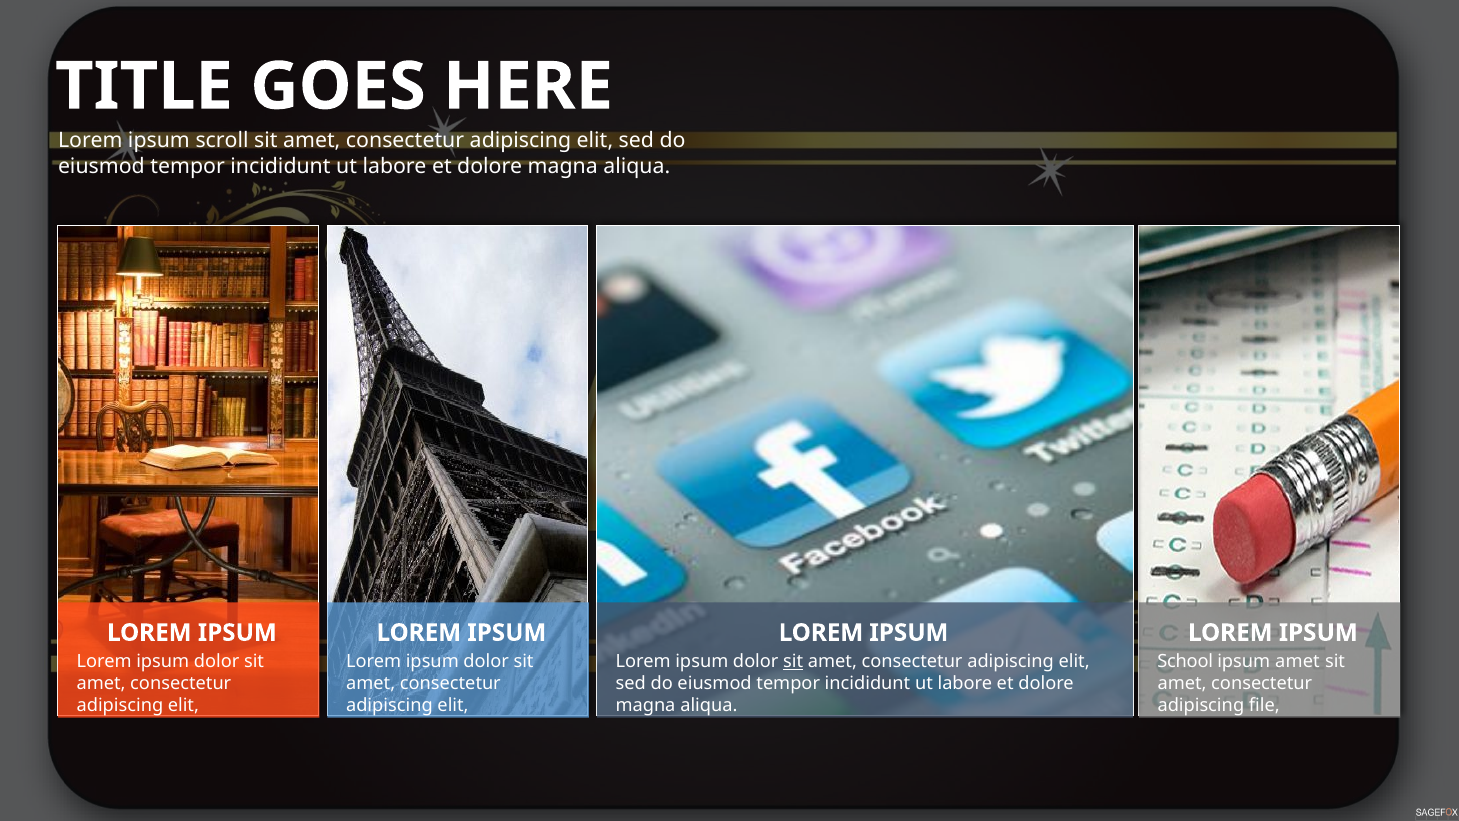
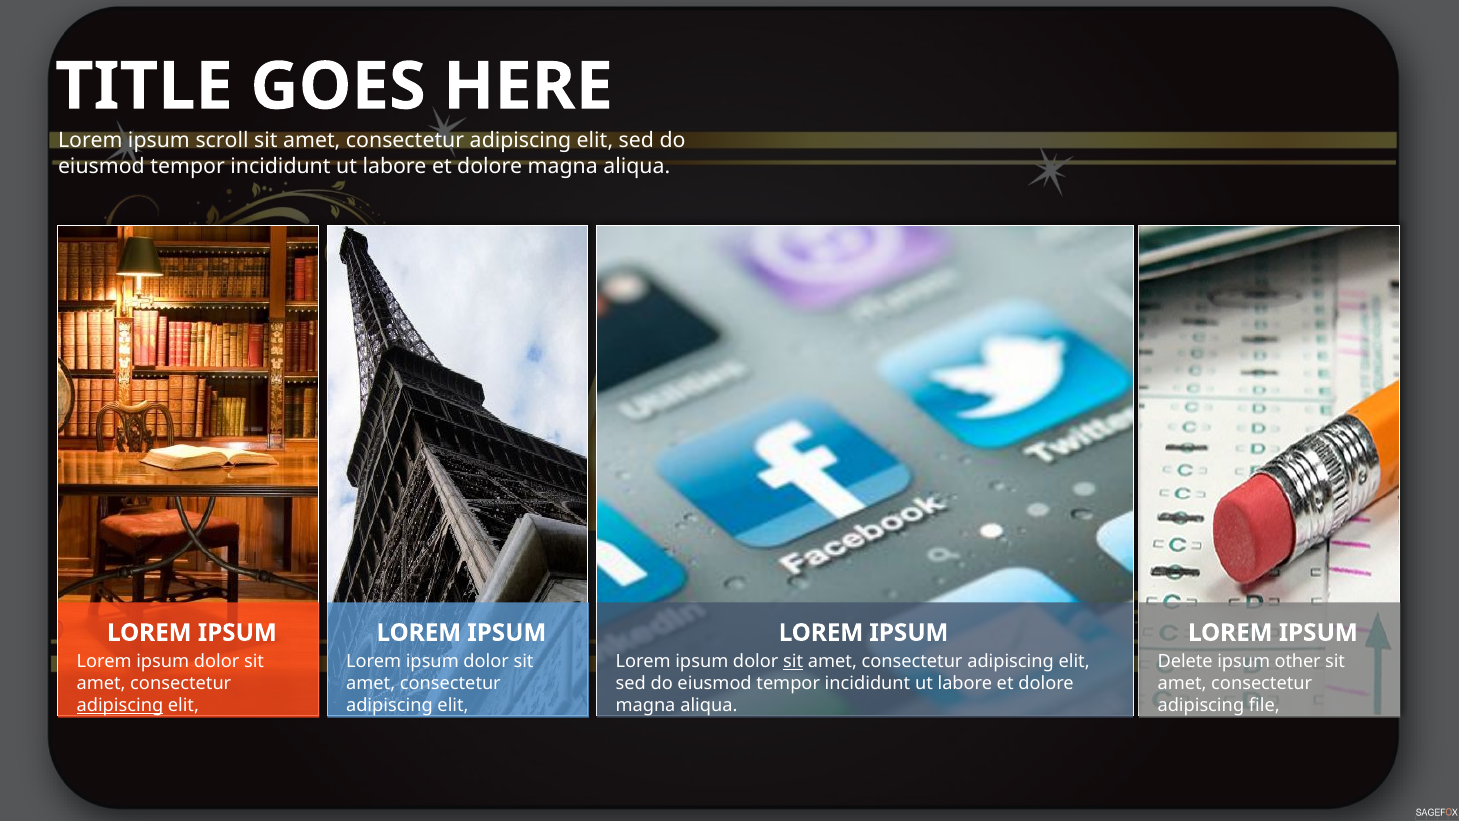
School: School -> Delete (1185, 661)
ipsum amet: amet -> other (1298, 661)
adipiscing underline: none -> present (120, 705)
